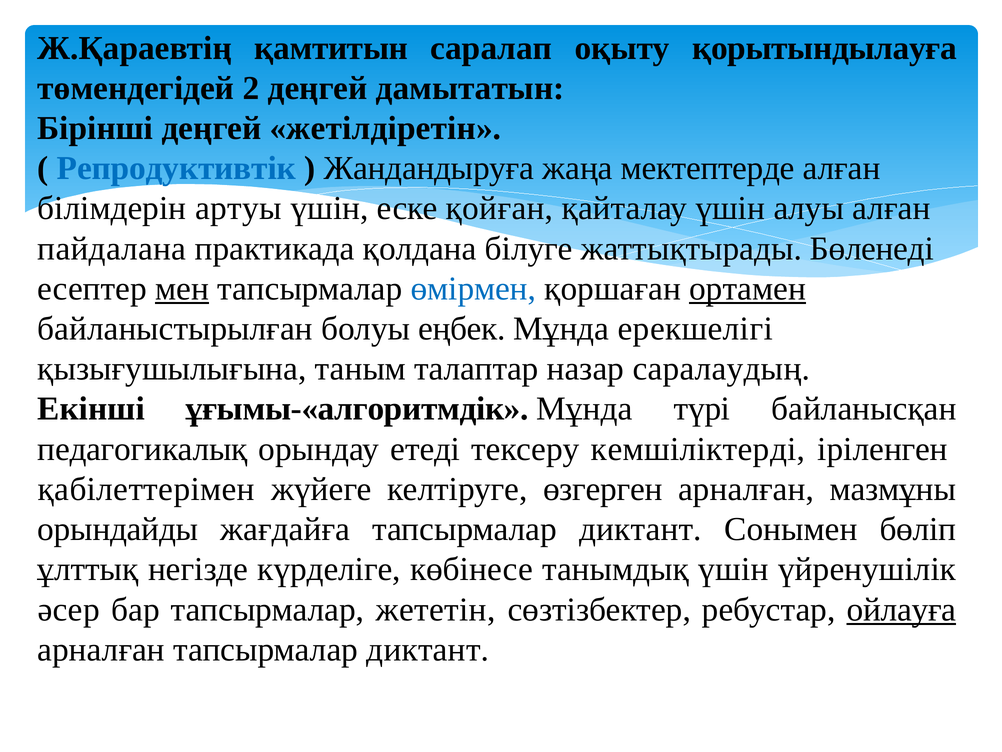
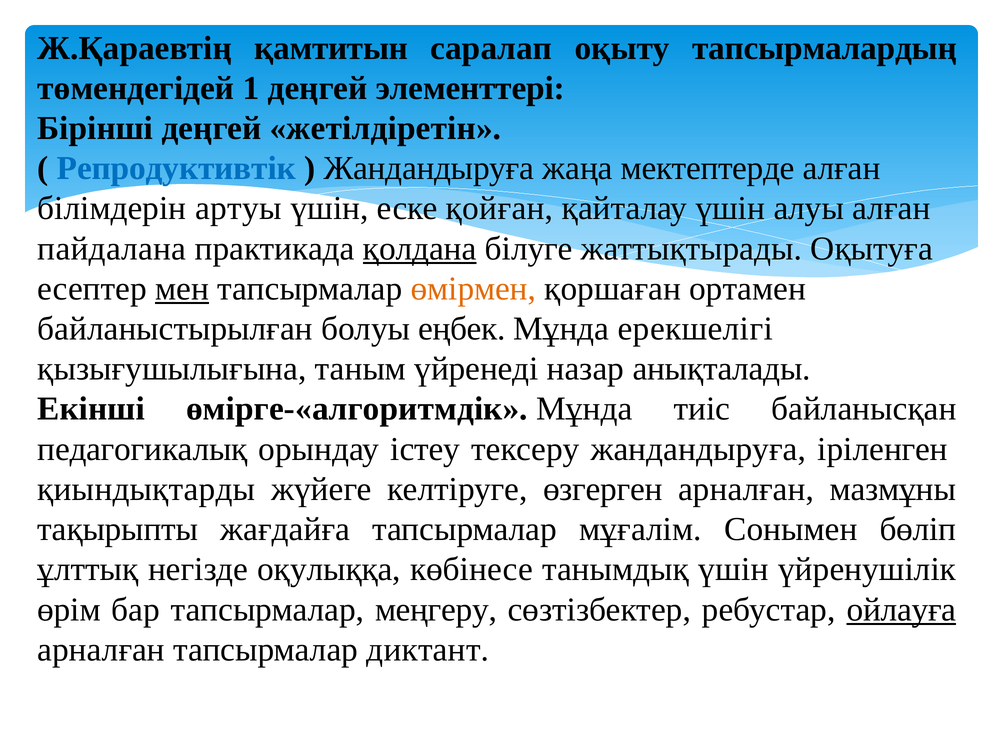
қорытындылауға: қорытындылауға -> тапсырмалардың (825, 48)
2: 2 -> 1 (251, 88)
дамытатын: дамытатын -> элементтері (470, 88)
қолдана underline: none -> present (420, 248)
Бөленеді: Бөленеді -> Оқытуға (872, 248)
өмірмен colour: blue -> orange (473, 288)
ортамен underline: present -> none (748, 288)
талаптар: талаптар -> үйренеді (476, 369)
саралаудың: саралаудың -> анықталады (722, 369)
ұғымы-«алгоритмдік: ұғымы-«алгоритмдік -> өмірге-«алгоритмдік (357, 409)
түрі: түрі -> тиіс (702, 409)
етеді: етеді -> істеу (425, 449)
тексеру кемшіліктерді: кемшіліктерді -> жандандыруға (698, 449)
қабілеттерімен: қабілеттерімен -> қиындықтарды (146, 489)
орындайды: орындайды -> тақырыпты (118, 529)
жағдайға тапсырмалар диктант: диктант -> мұғалім (640, 529)
күрделіге: күрделіге -> оқулыққа (329, 569)
әсер: әсер -> өрім (69, 609)
жететін: жететін -> меңгеру (436, 609)
